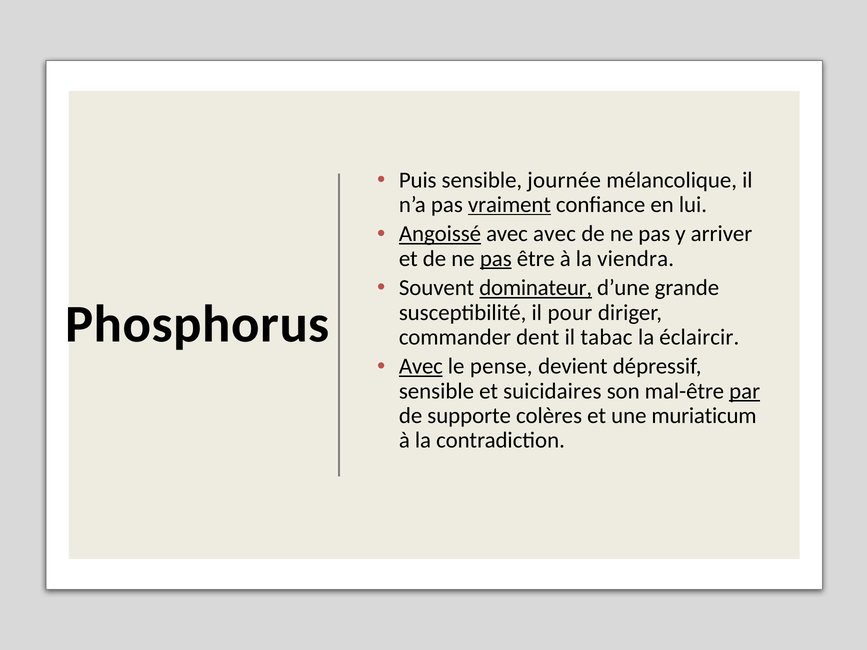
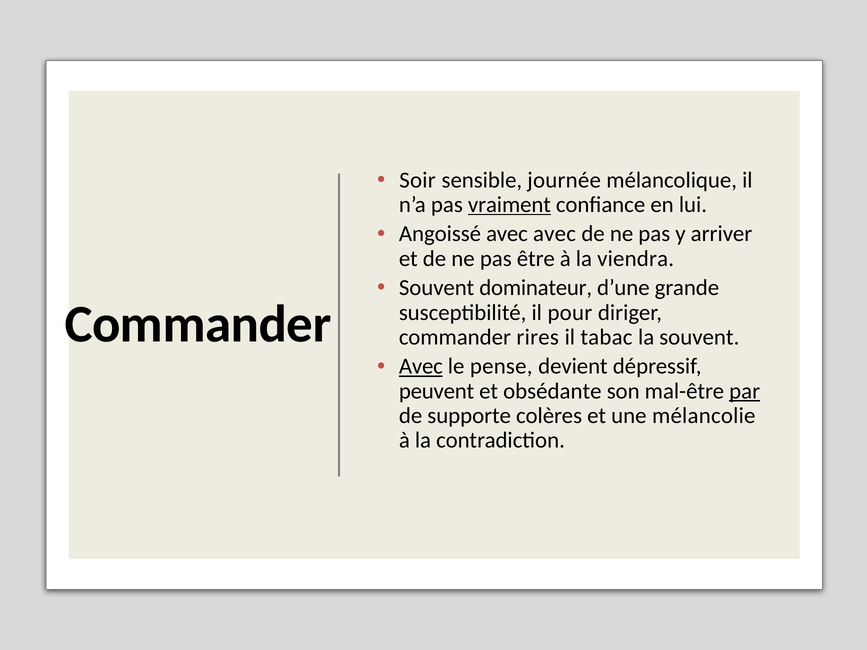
Puis: Puis -> Soir (418, 180)
Angoissé underline: present -> none (440, 234)
pas underline: present -> none (496, 259)
dominateur underline: present -> none (536, 288)
Phosphorus: Phosphorus -> Commander (198, 325)
dent: dent -> rires (538, 337)
la éclaircir: éclaircir -> souvent (699, 337)
sensible: sensible -> peuvent (437, 391)
suicidaires: suicidaires -> obsédante (552, 391)
muriaticum: muriaticum -> mélancolie (704, 416)
